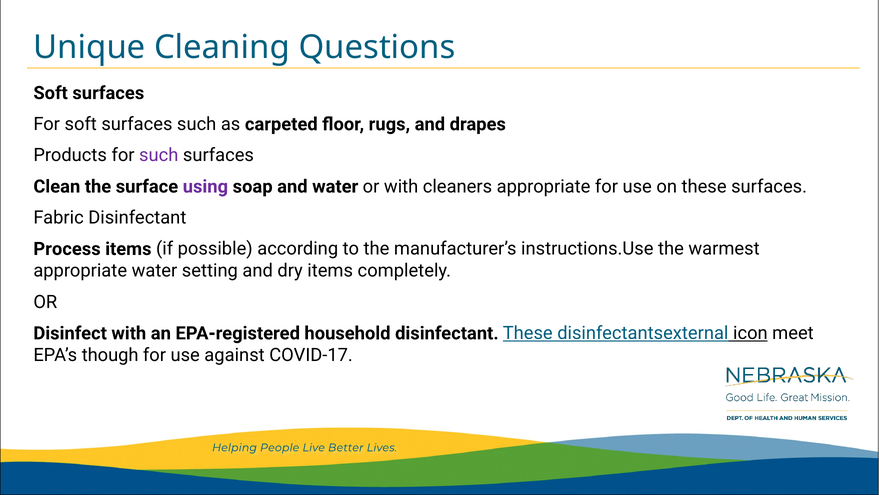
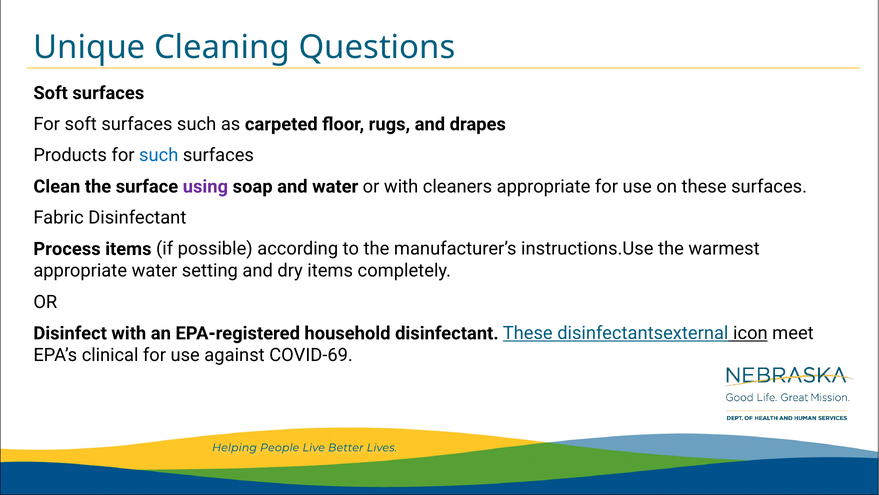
such colour: purple -> blue (159, 155)
though: though -> clinical (110, 355)
COVID-17: COVID-17 -> COVID-69 (311, 355)
